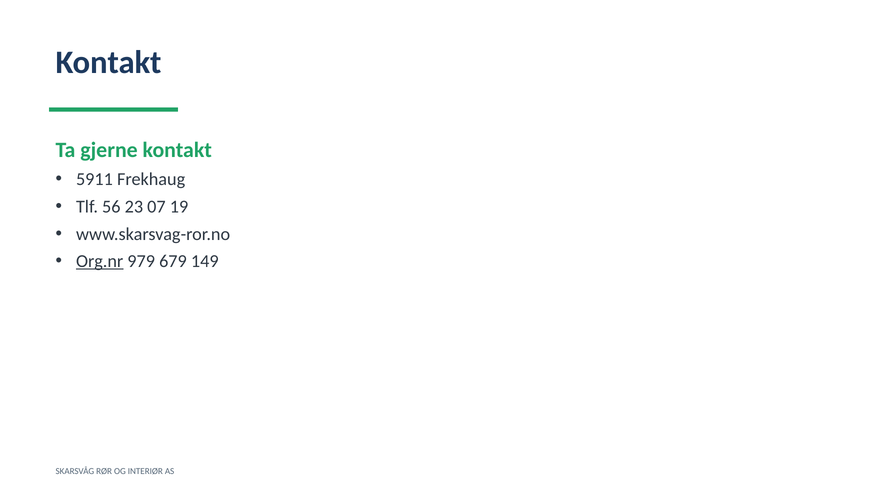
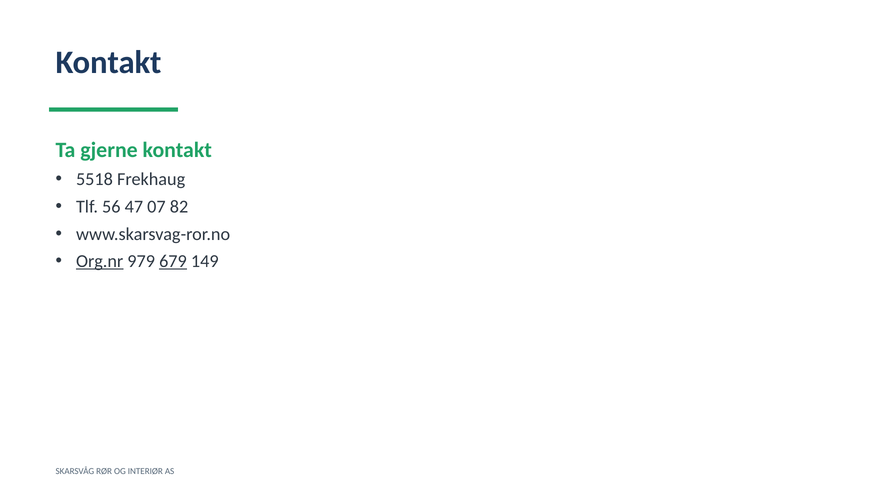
5911: 5911 -> 5518 (94, 180)
23: 23 -> 47 (134, 207)
19: 19 -> 82 (179, 207)
679 underline: none -> present (173, 261)
